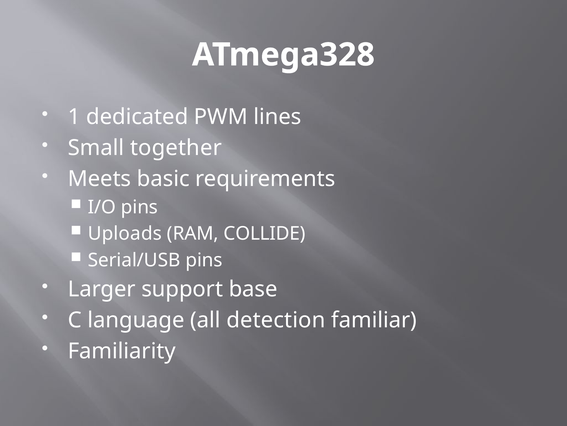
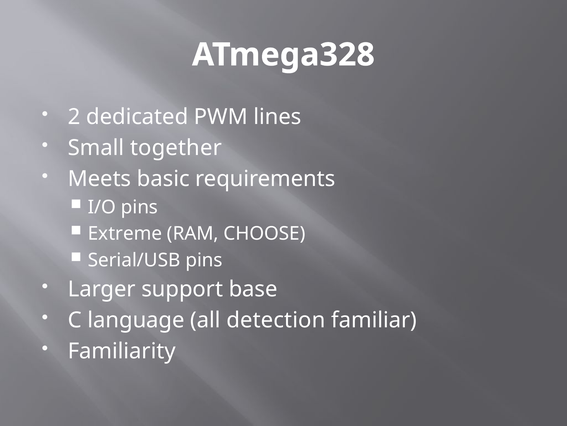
1: 1 -> 2 (74, 117)
Uploads: Uploads -> Extreme (125, 233)
COLLIDE: COLLIDE -> CHOOSE (265, 233)
